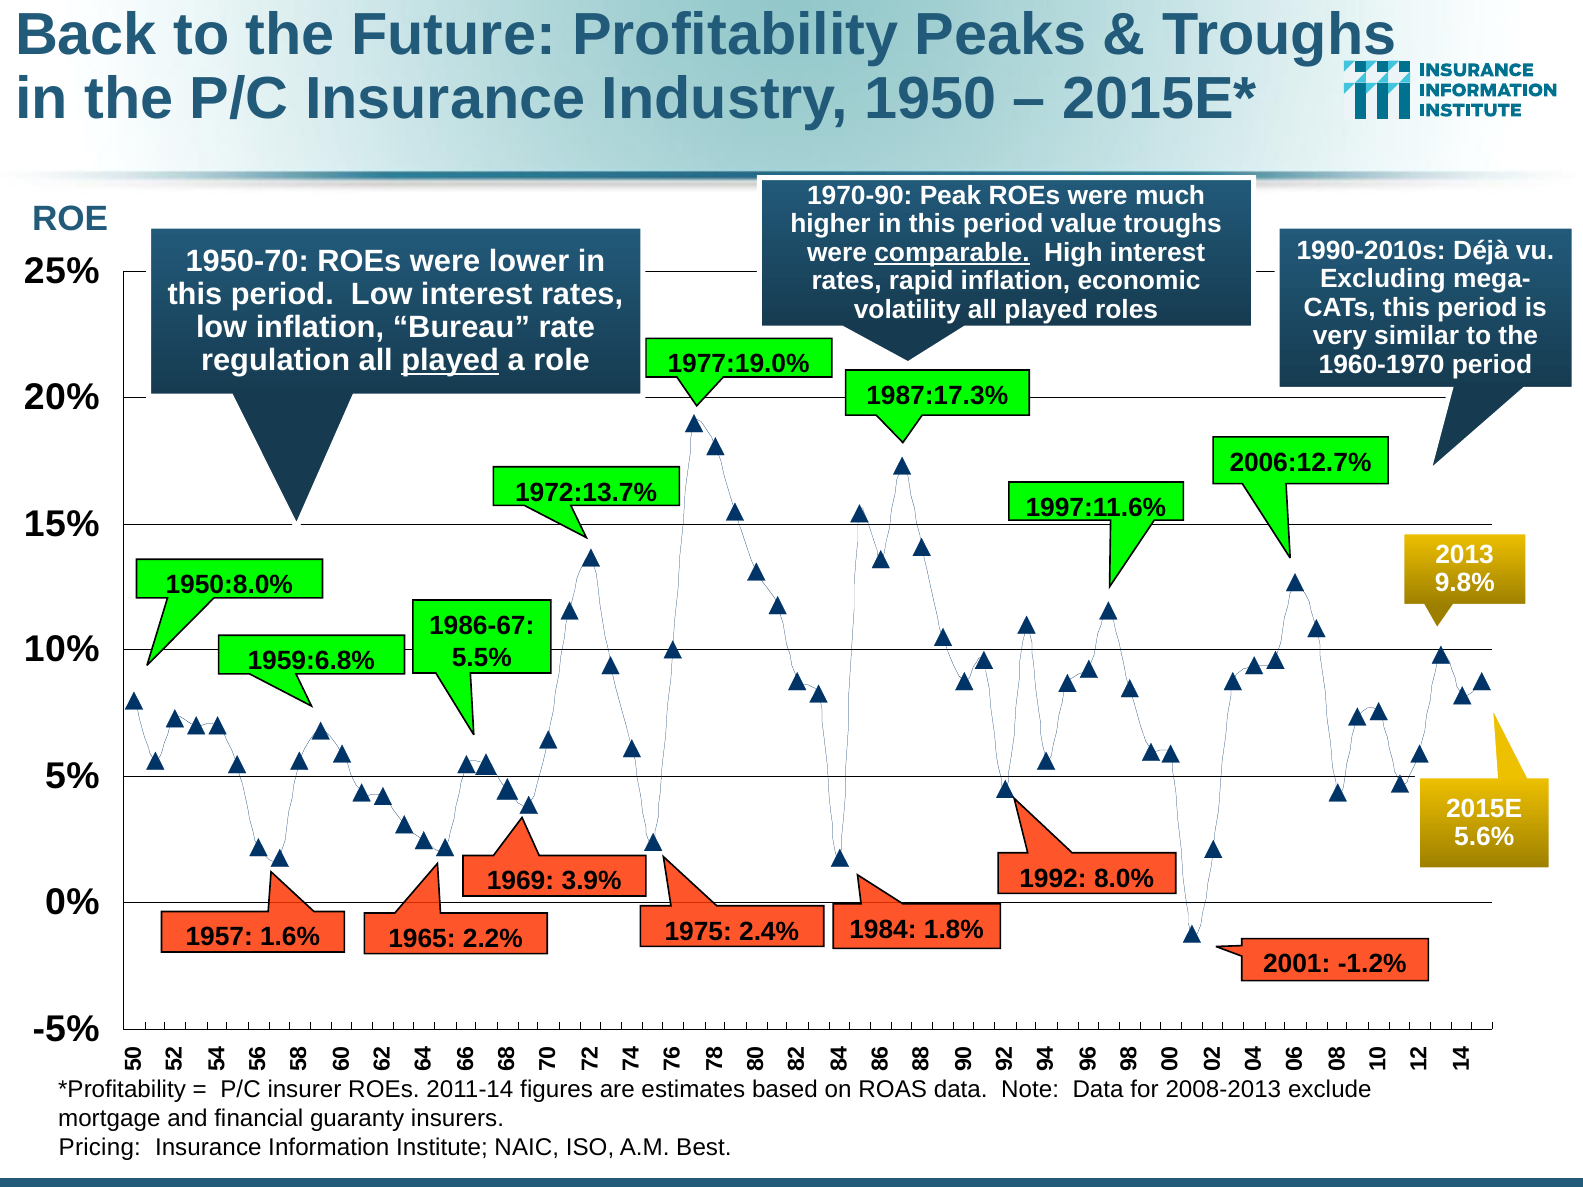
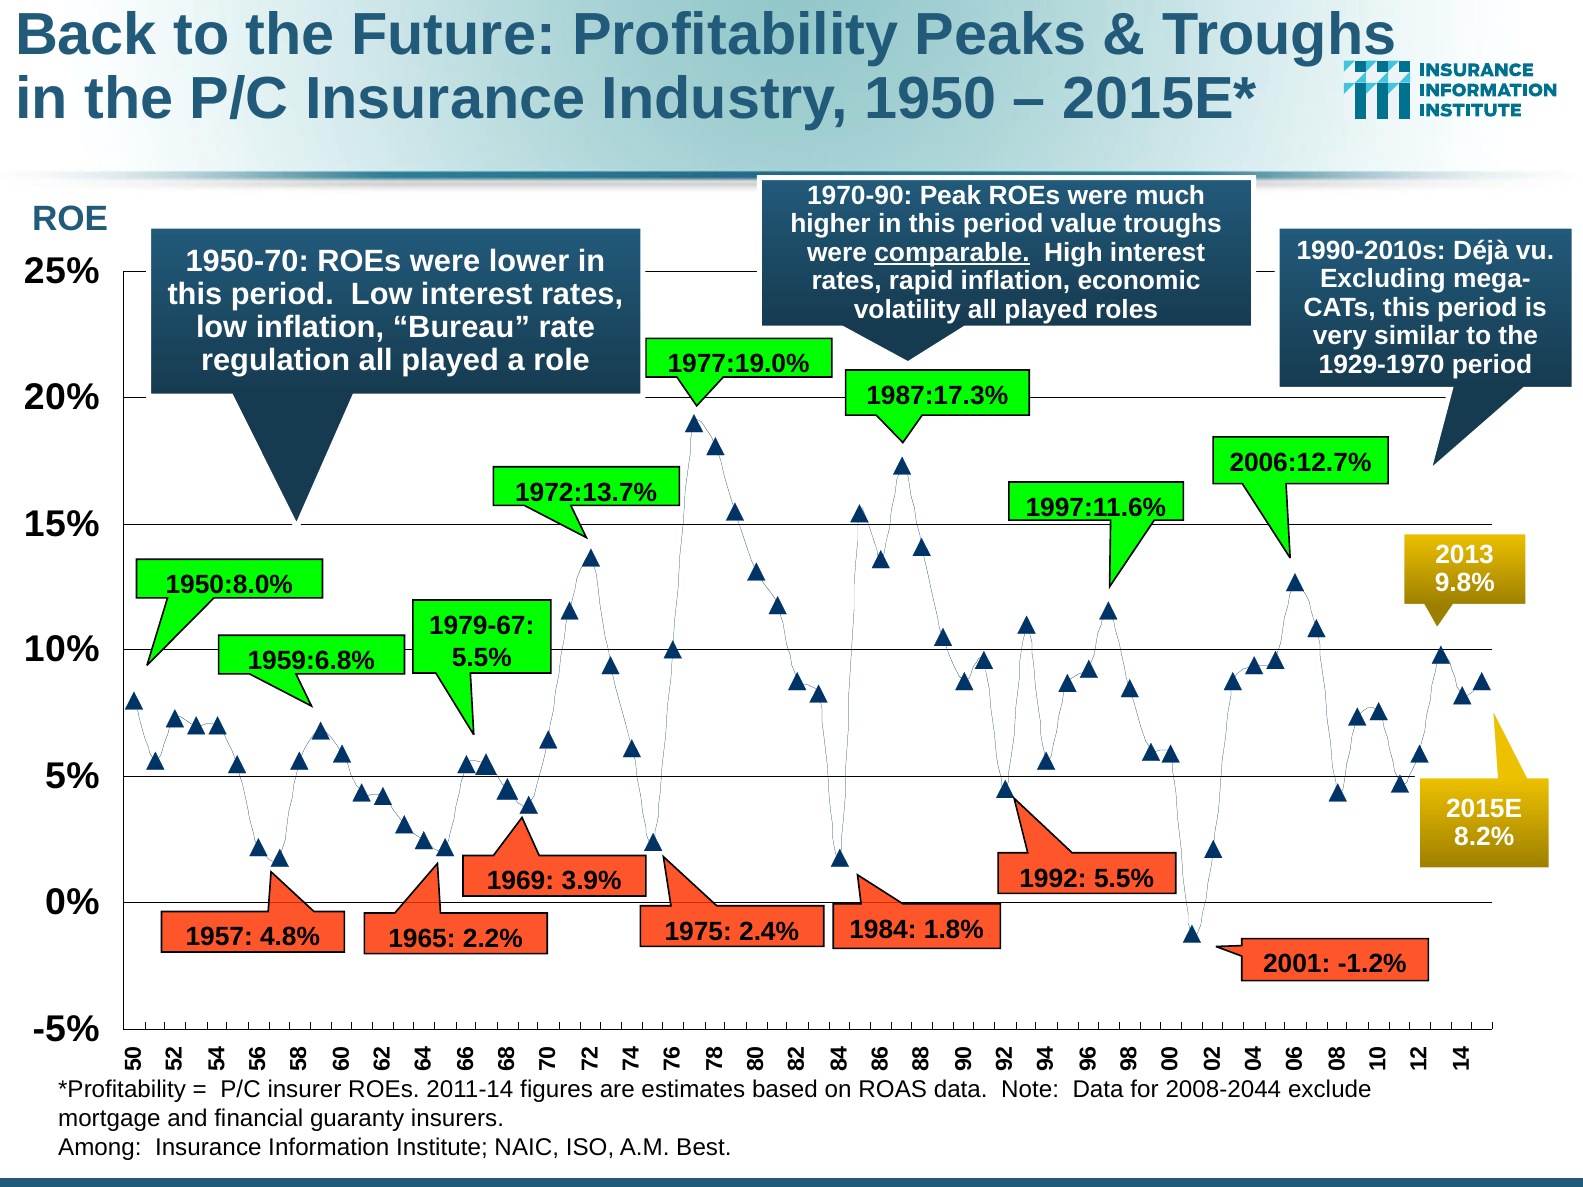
played underline: present -> none (450, 361)
1960-1970: 1960-1970 -> 1929-1970 (1382, 365)
1986-67: 1986-67 -> 1979-67 (482, 626)
5.6%: 5.6% -> 8.2% (1484, 837)
1992 8.0%: 8.0% -> 5.5% (1124, 879)
1.6%: 1.6% -> 4.8% (290, 937)
2008-2013: 2008-2013 -> 2008-2044 (1223, 1089)
Pricing: Pricing -> Among (100, 1148)
